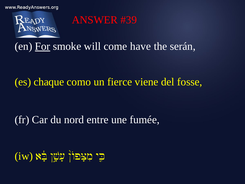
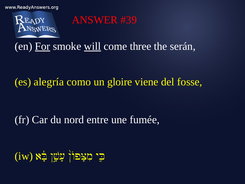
will underline: none -> present (92, 46)
have: have -> three (141, 46)
chaque: chaque -> alegría (49, 82)
fierce: fierce -> gloire (120, 82)
